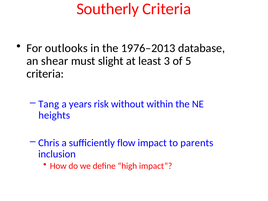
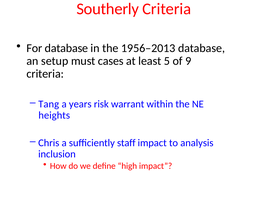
For outlooks: outlooks -> database (66, 48)
1976–2013: 1976–2013 -> 1956–2013 (148, 48)
shear: shear -> setup (55, 61)
slight: slight -> cases (111, 61)
3: 3 -> 5 (167, 61)
5: 5 -> 9 (188, 61)
without: without -> warrant (128, 104)
flow: flow -> staff (126, 143)
parents: parents -> analysis (197, 143)
